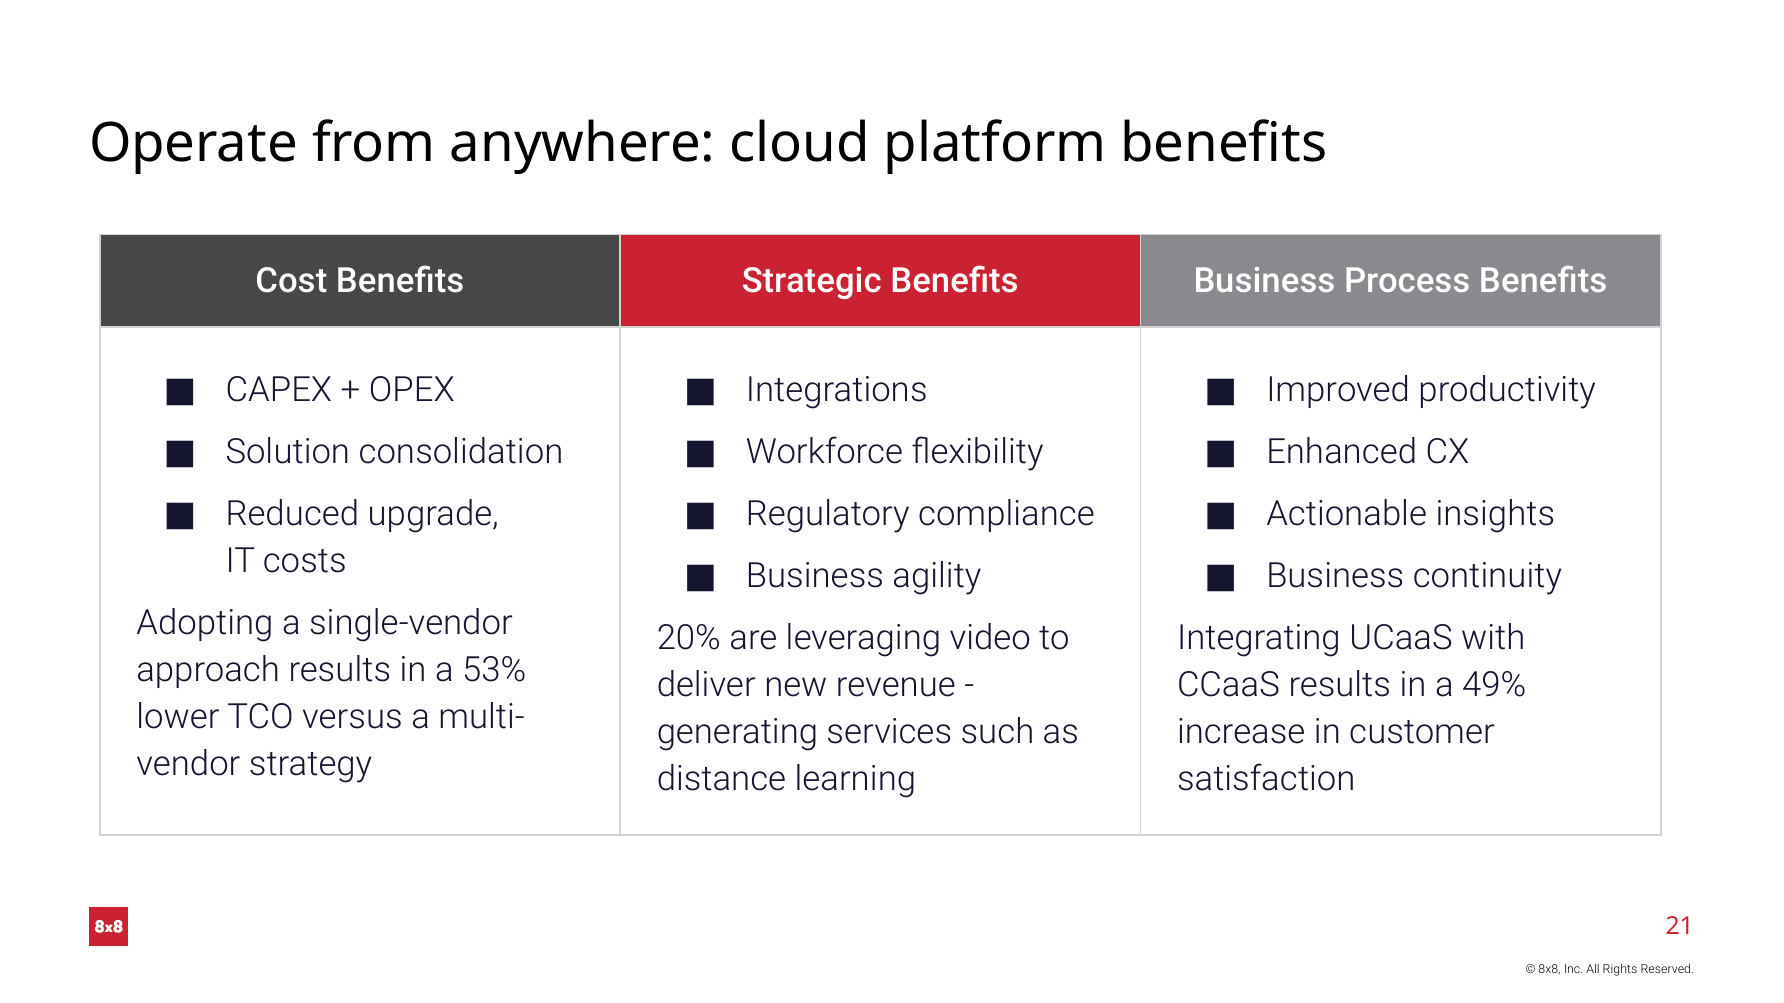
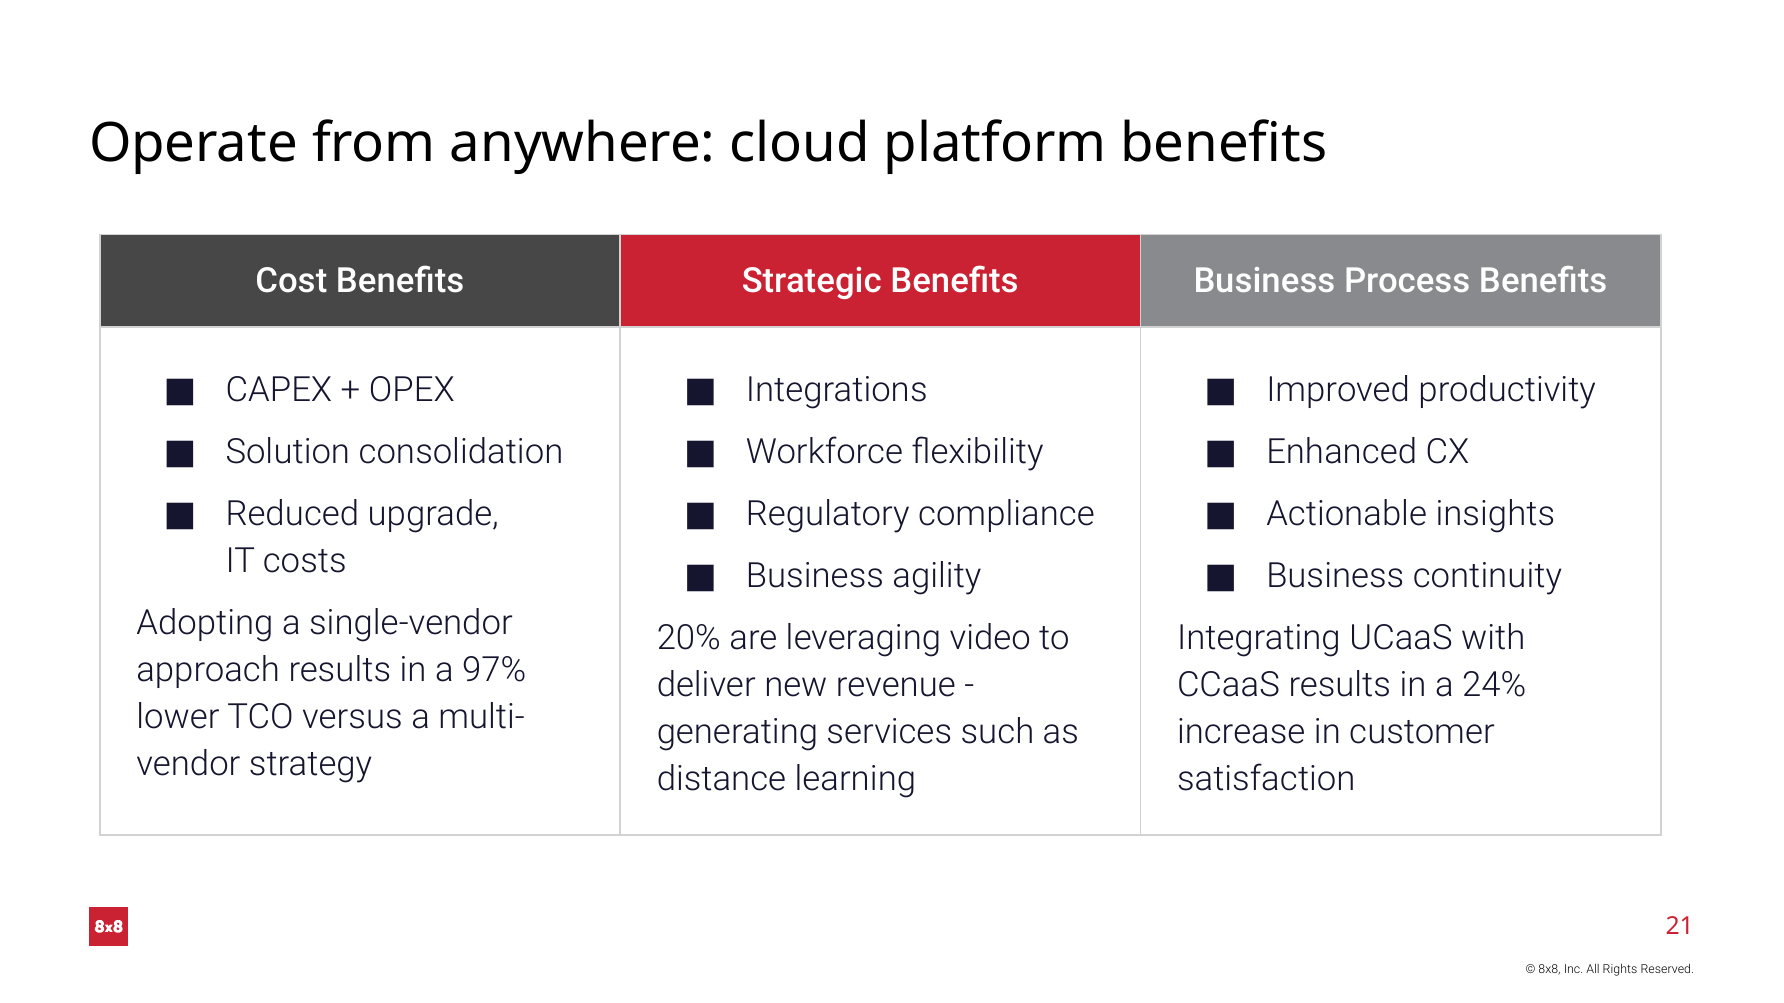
53%: 53% -> 97% (494, 670)
49%: 49% -> 24% (1494, 685)
